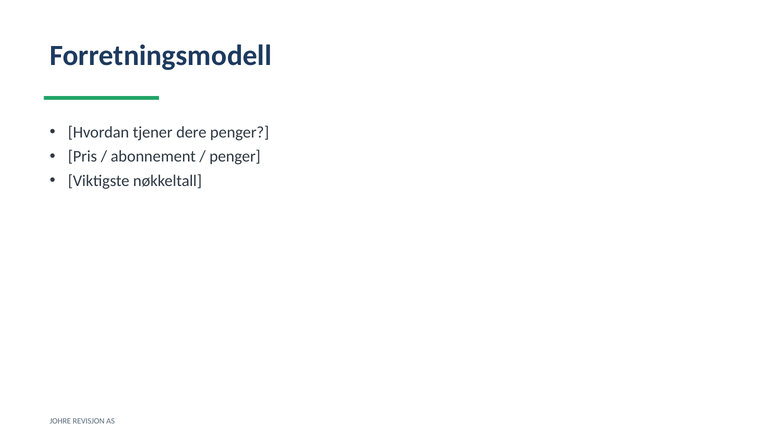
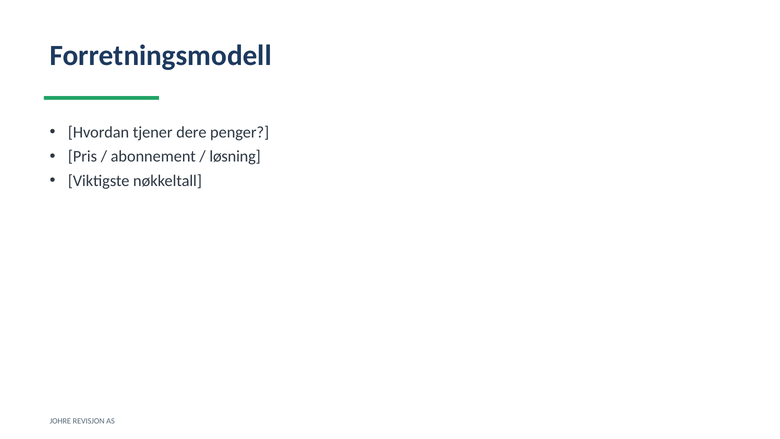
penger: penger -> løsning (235, 156)
